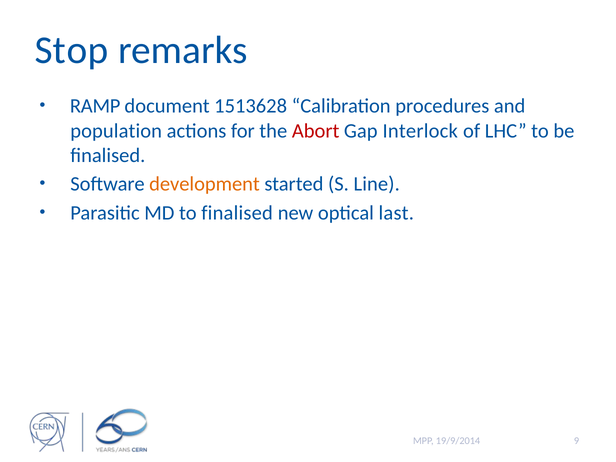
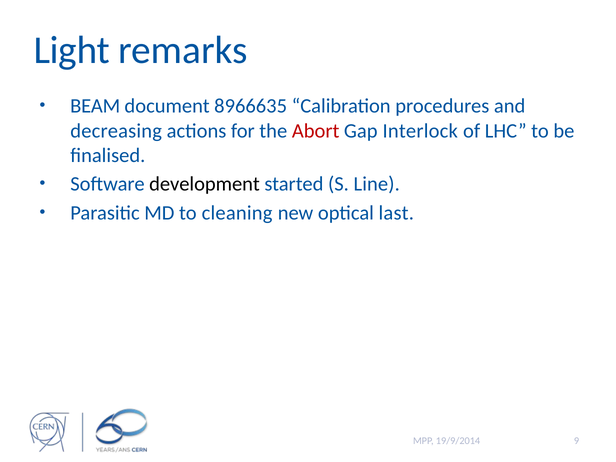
Stop: Stop -> Light (72, 50)
RAMP: RAMP -> BEAM (95, 106)
1513628: 1513628 -> 8966635 (251, 106)
population: population -> decreasing (116, 131)
development colour: orange -> black (204, 184)
to finalised: finalised -> cleaning (237, 213)
